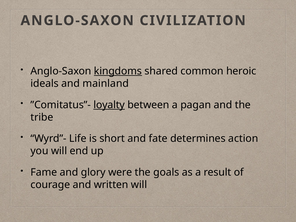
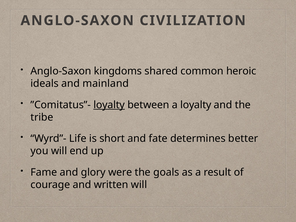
kingdoms underline: present -> none (118, 71)
a pagan: pagan -> loyalty (196, 105)
action: action -> better (243, 139)
